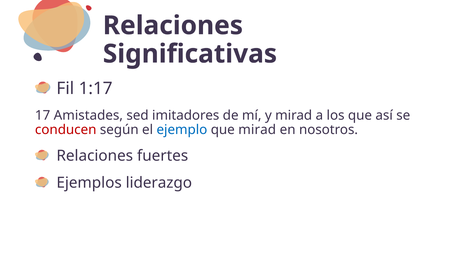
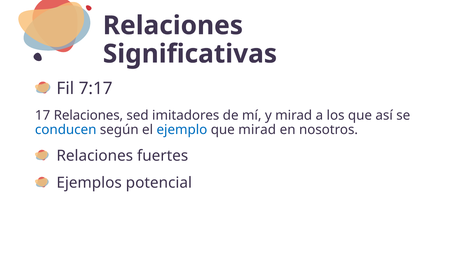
1:17: 1:17 -> 7:17 (96, 89)
17 Amistades: Amistades -> Relaciones (88, 116)
conducen colour: red -> blue (66, 130)
liderazgo: liderazgo -> potencial (159, 183)
